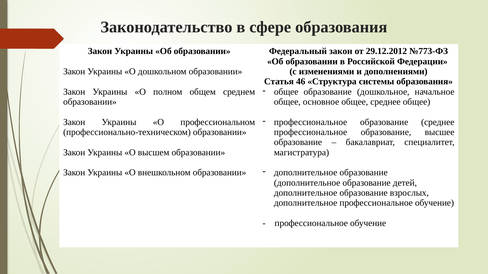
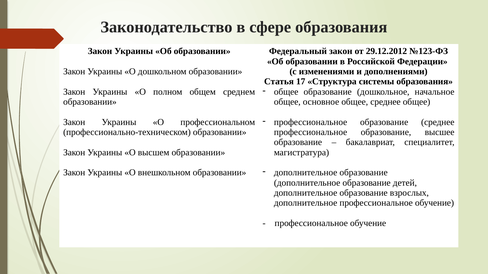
№773-ФЗ: №773-ФЗ -> №123-ФЗ (429, 51)
46: 46 -> 17 (301, 82)
